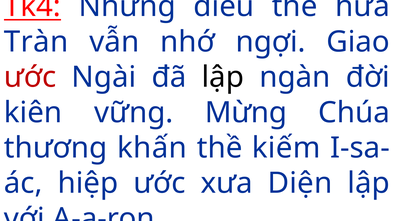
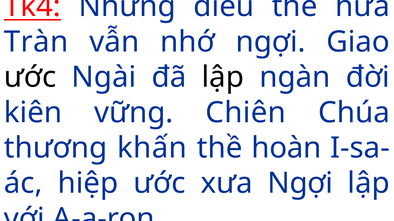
ước colour: red -> black (30, 77)
Mừng: Mừng -> Chiên (246, 113)
kiếm: kiếm -> hoàn (286, 148)
xưa Diện: Diện -> Ngợi (300, 184)
